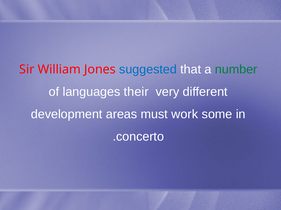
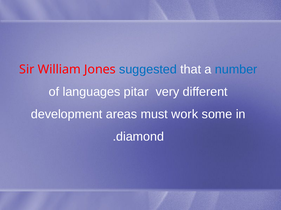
number colour: green -> blue (236, 70)
their: their -> pitar (136, 92)
concerto: concerto -> diamond (140, 137)
